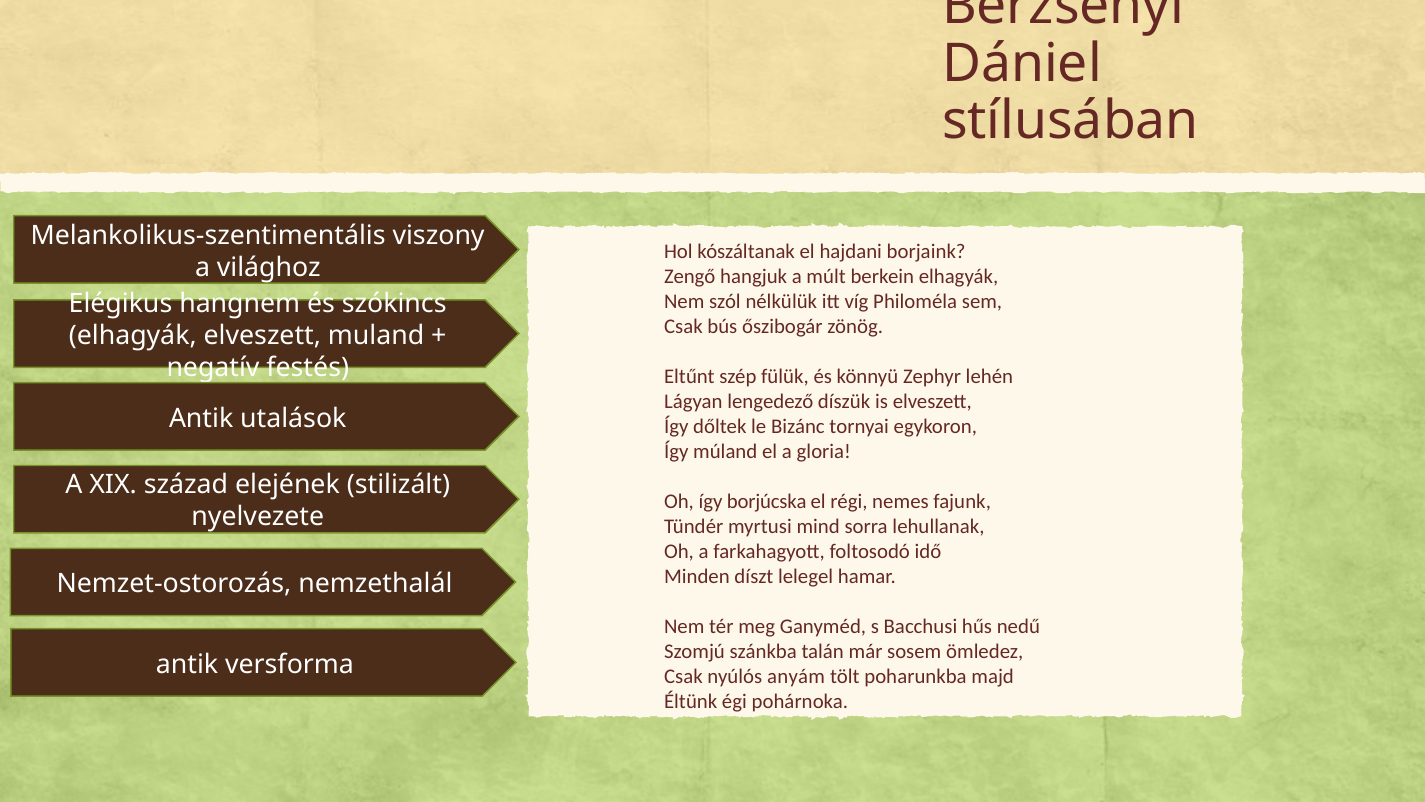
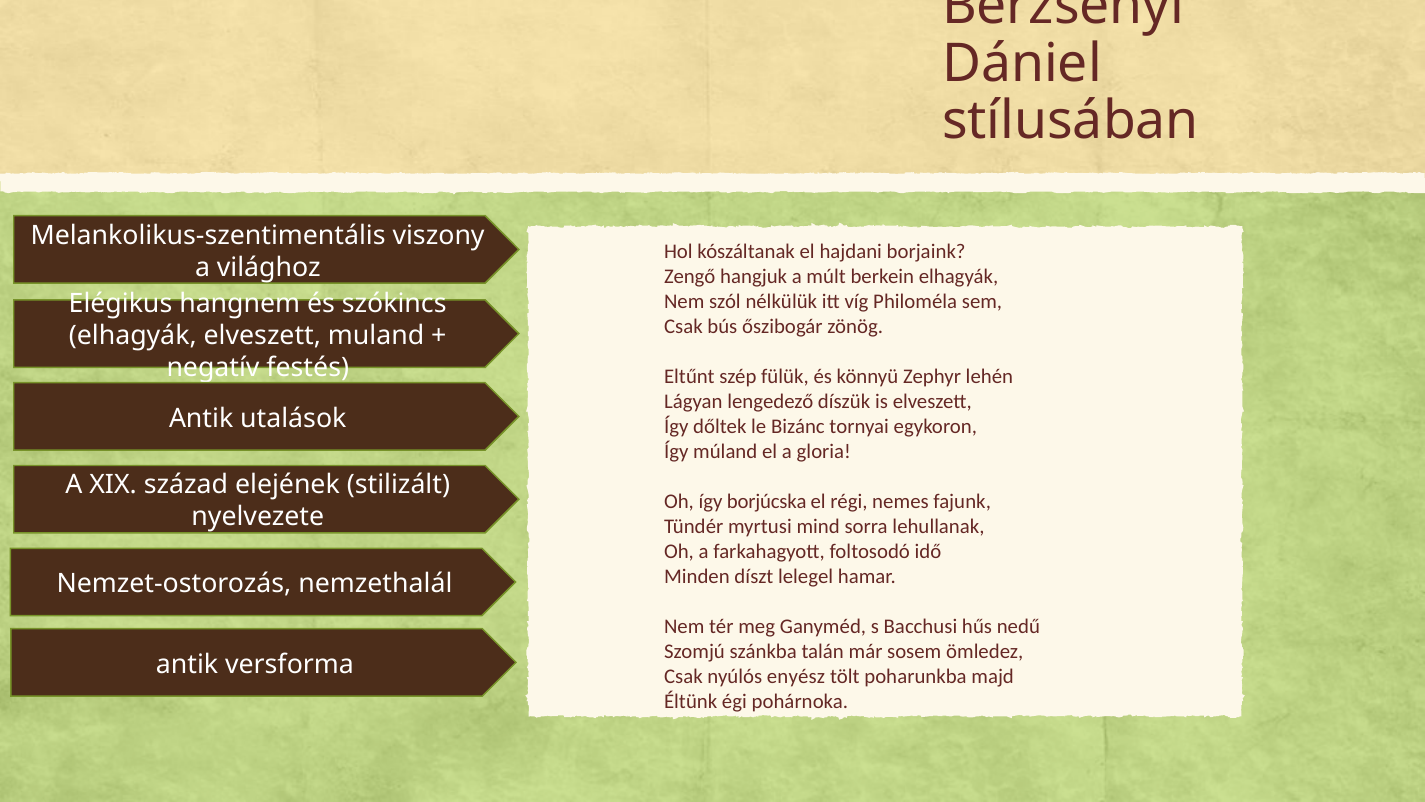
anyám: anyám -> enyész (796, 676)
